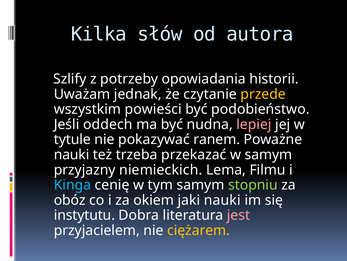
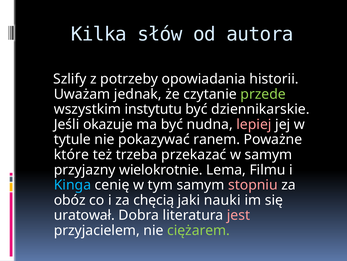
przede colour: yellow -> light green (263, 94)
powieści: powieści -> instytutu (153, 109)
podobieństwo: podobieństwo -> dziennikarskie (260, 109)
oddech: oddech -> okazuje (108, 124)
nauki: nauki -> które (71, 154)
niemieckich: niemieckich -> wielokrotnie (161, 169)
stopniu colour: light green -> pink (253, 184)
okiem: okiem -> chęcią (154, 200)
instytutu: instytutu -> uratował (84, 215)
ciężarem colour: yellow -> light green (199, 230)
